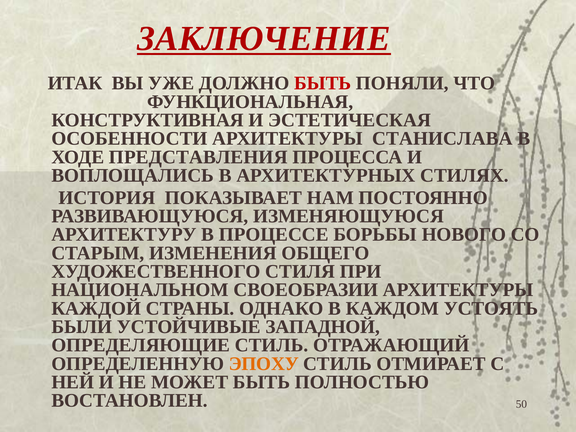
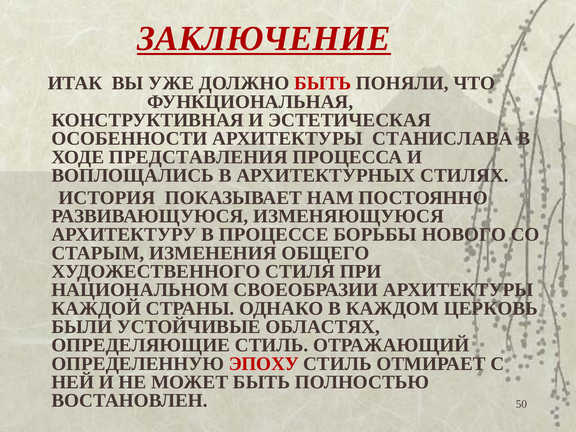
УСТОЯТЬ: УСТОЯТЬ -> ЦЕРКОВЬ (491, 308)
ЗАПАДНОЙ: ЗАПАДНОЙ -> ОБЛАСТЯХ (323, 327)
ЭПОХУ colour: orange -> red (264, 364)
